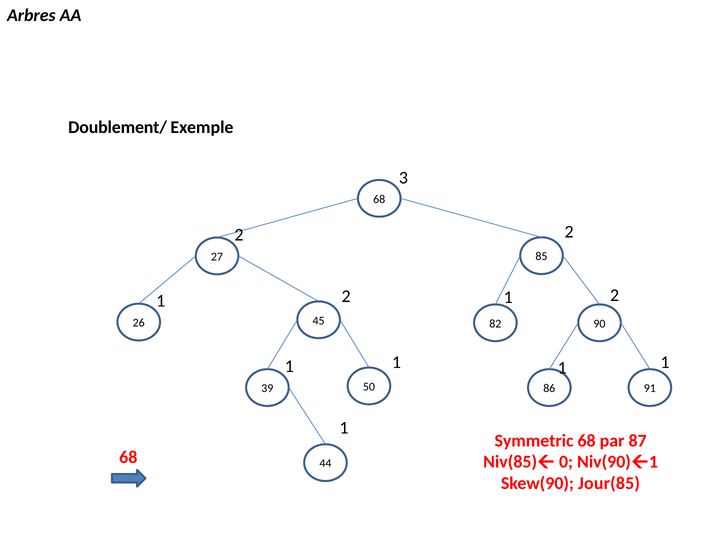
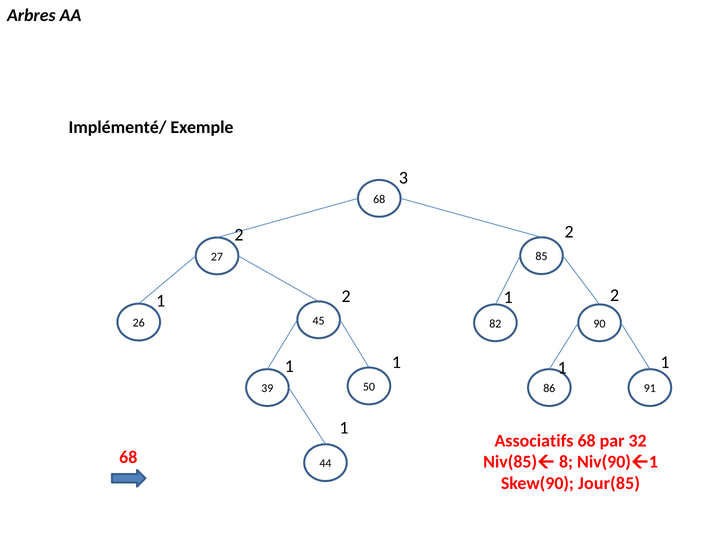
Doublement/: Doublement/ -> Implémenté/ (118, 127)
Symmetric: Symmetric -> Associatifs (534, 441)
87: 87 -> 32 (638, 441)
0: 0 -> 8 (566, 462)
